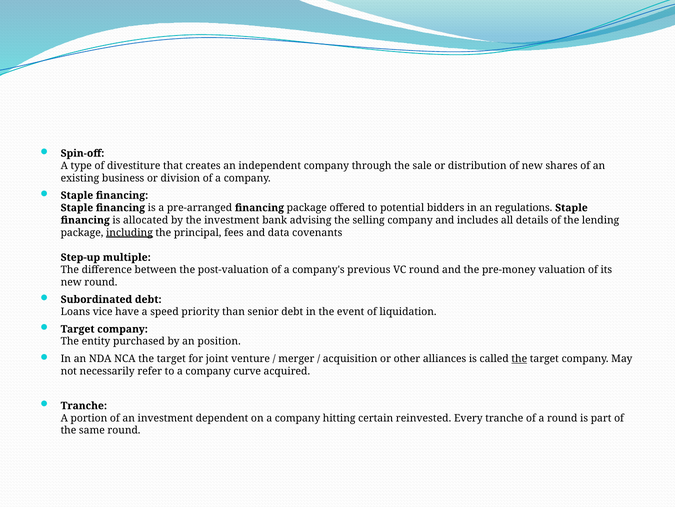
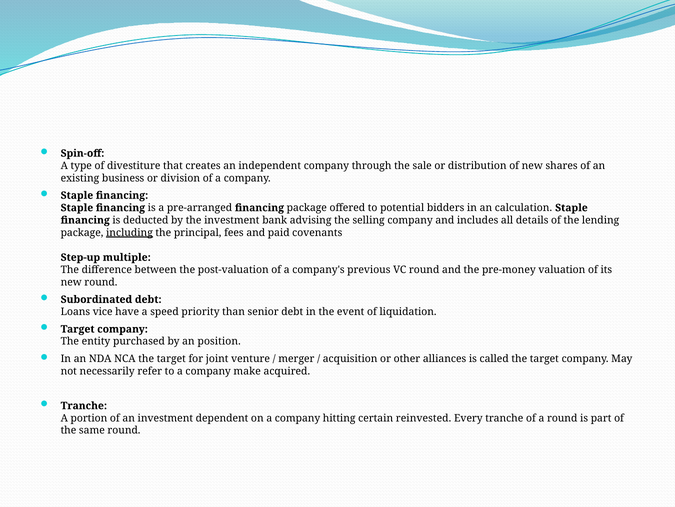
regulations: regulations -> calculation (523, 207)
allocated: allocated -> deducted (146, 220)
data: data -> paid (279, 232)
the underline: present -> none (519, 358)
curve: curve -> make (247, 371)
